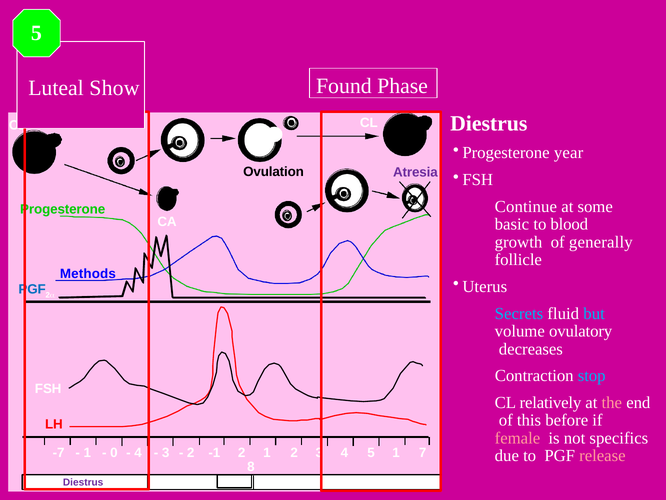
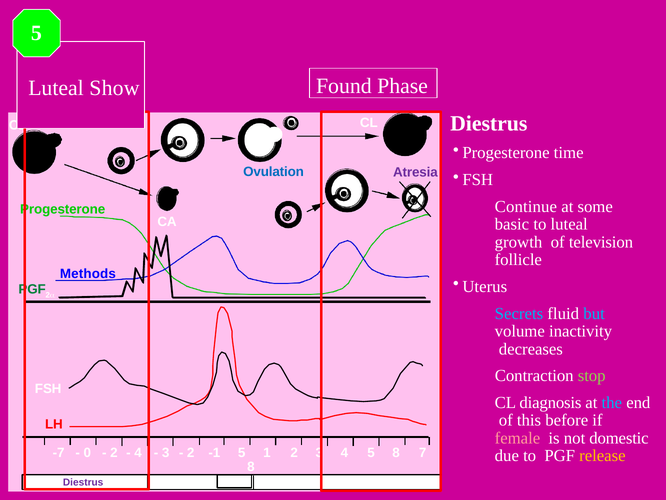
year: year -> time (569, 153)
Ovulation colour: black -> blue (274, 171)
to blood: blood -> luteal (569, 224)
generally: generally -> television (601, 242)
PGF colour: blue -> green (32, 289)
ovulatory: ovulatory -> inactivity (581, 331)
stop colour: light blue -> light green (592, 375)
relatively: relatively -> diagnosis (550, 402)
the colour: pink -> light blue (612, 402)
specifics: specifics -> domestic (619, 438)
1: 1 -> 0 (87, 452)
0: 0 -> 2 (114, 452)
-1 2: 2 -> 5 (242, 452)
5 1: 1 -> 8 (396, 452)
release colour: pink -> yellow (602, 455)
